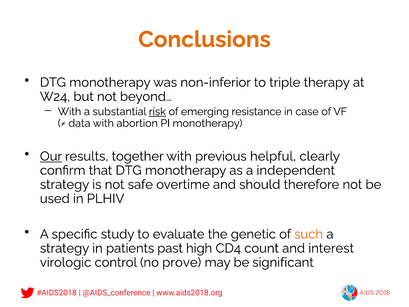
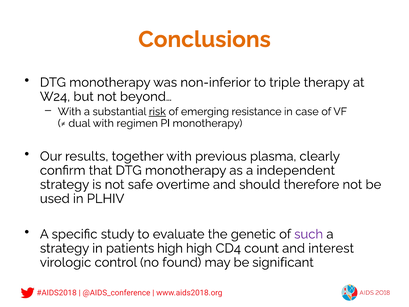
data: data -> dual (79, 123)
abortion: abortion -> regimen (137, 123)
Our underline: present -> none (51, 156)
helpful: helpful -> plasma (273, 156)
such colour: orange -> purple (309, 234)
patients past: past -> high (170, 248)
prove: prove -> found (182, 262)
